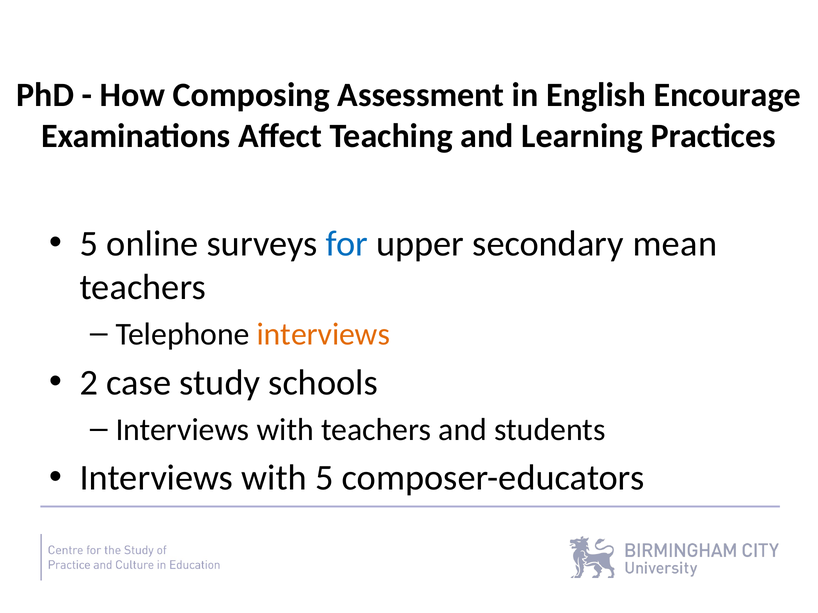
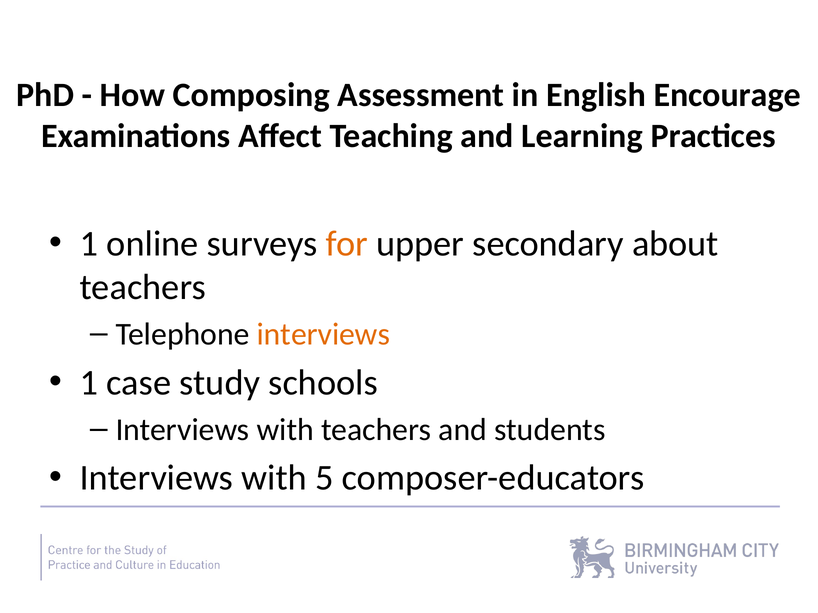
5: 5 -> 1 (89, 244)
for colour: blue -> orange (347, 244)
mean: mean -> about (675, 244)
2: 2 -> 1 (89, 383)
